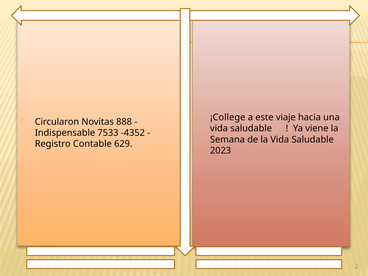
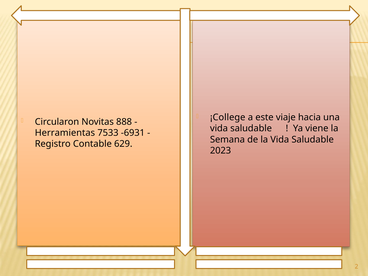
Indispensable: Indispensable -> Herramientas (65, 133)
-4352: -4352 -> -6931 (133, 133)
